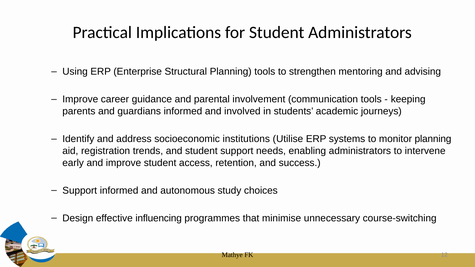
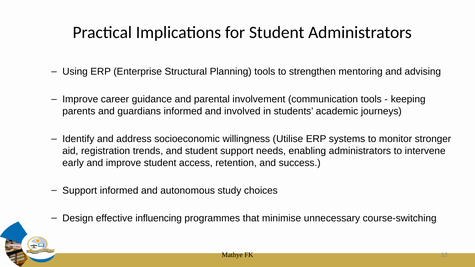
institutions: institutions -> willingness (246, 139)
monitor planning: planning -> stronger (433, 139)
